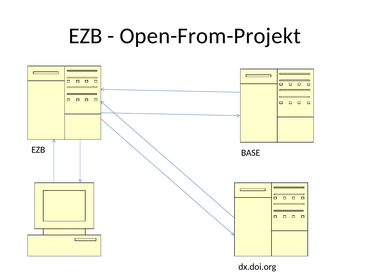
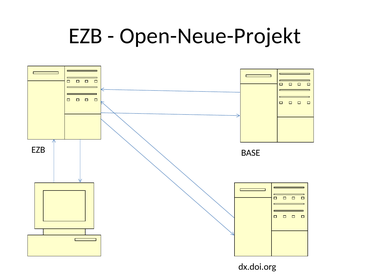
Open-From-Projekt: Open-From-Projekt -> Open-Neue-Projekt (210, 36)
